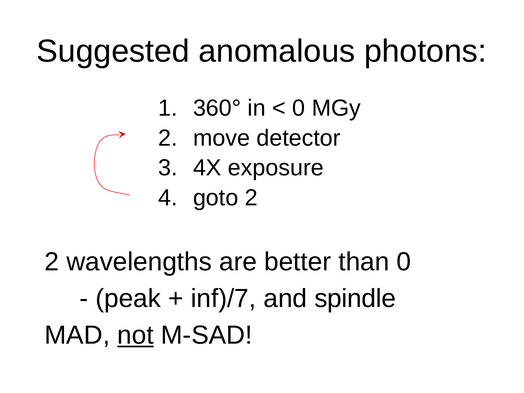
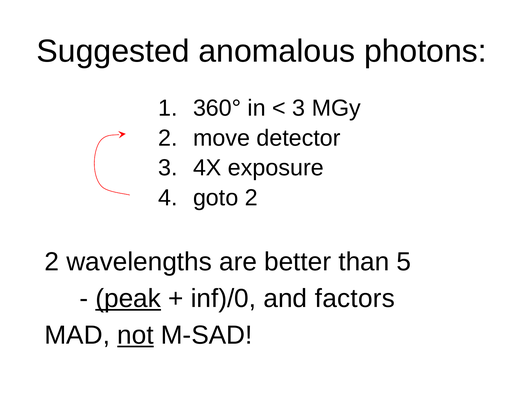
0: 0 -> 3 (299, 108)
than 0: 0 -> 5 (404, 262)
peak underline: none -> present (128, 299)
inf)/7: inf)/7 -> inf)/0 (223, 299)
spindle: spindle -> factors (355, 299)
